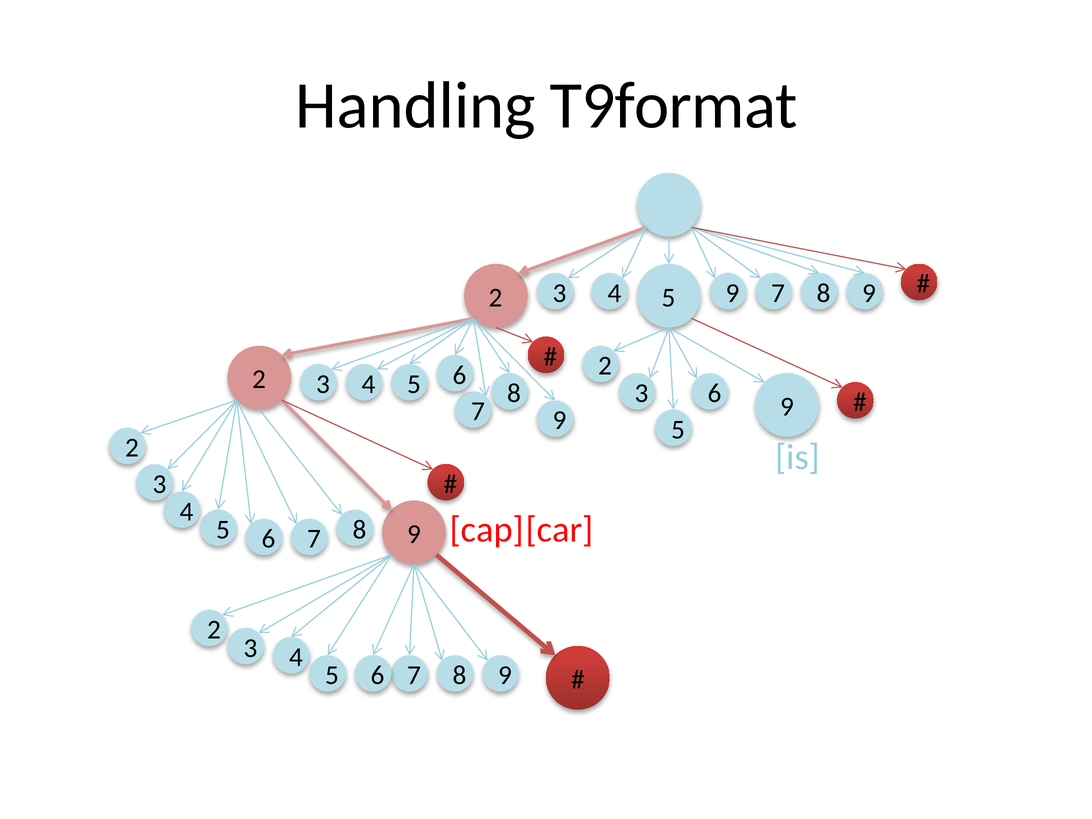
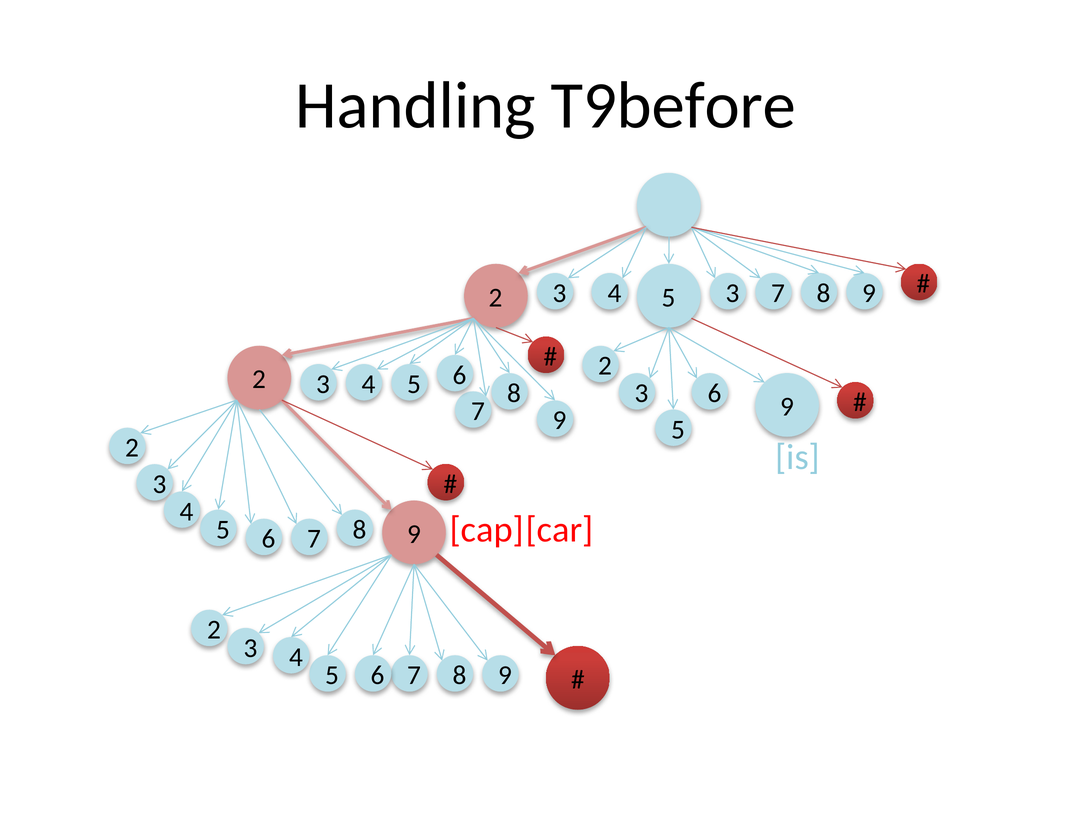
T9format: T9format -> T9before (673, 106)
4 9: 9 -> 3 (733, 293)
